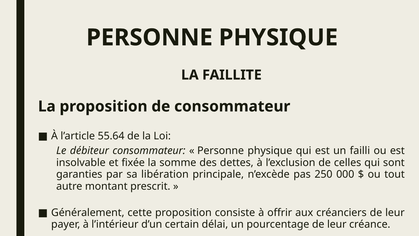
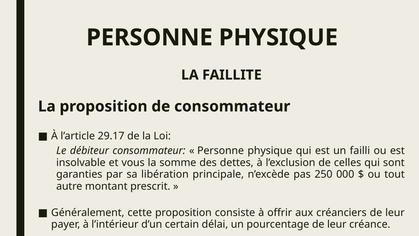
55.64: 55.64 -> 29.17 (111, 136)
fixée: fixée -> vous (133, 162)
